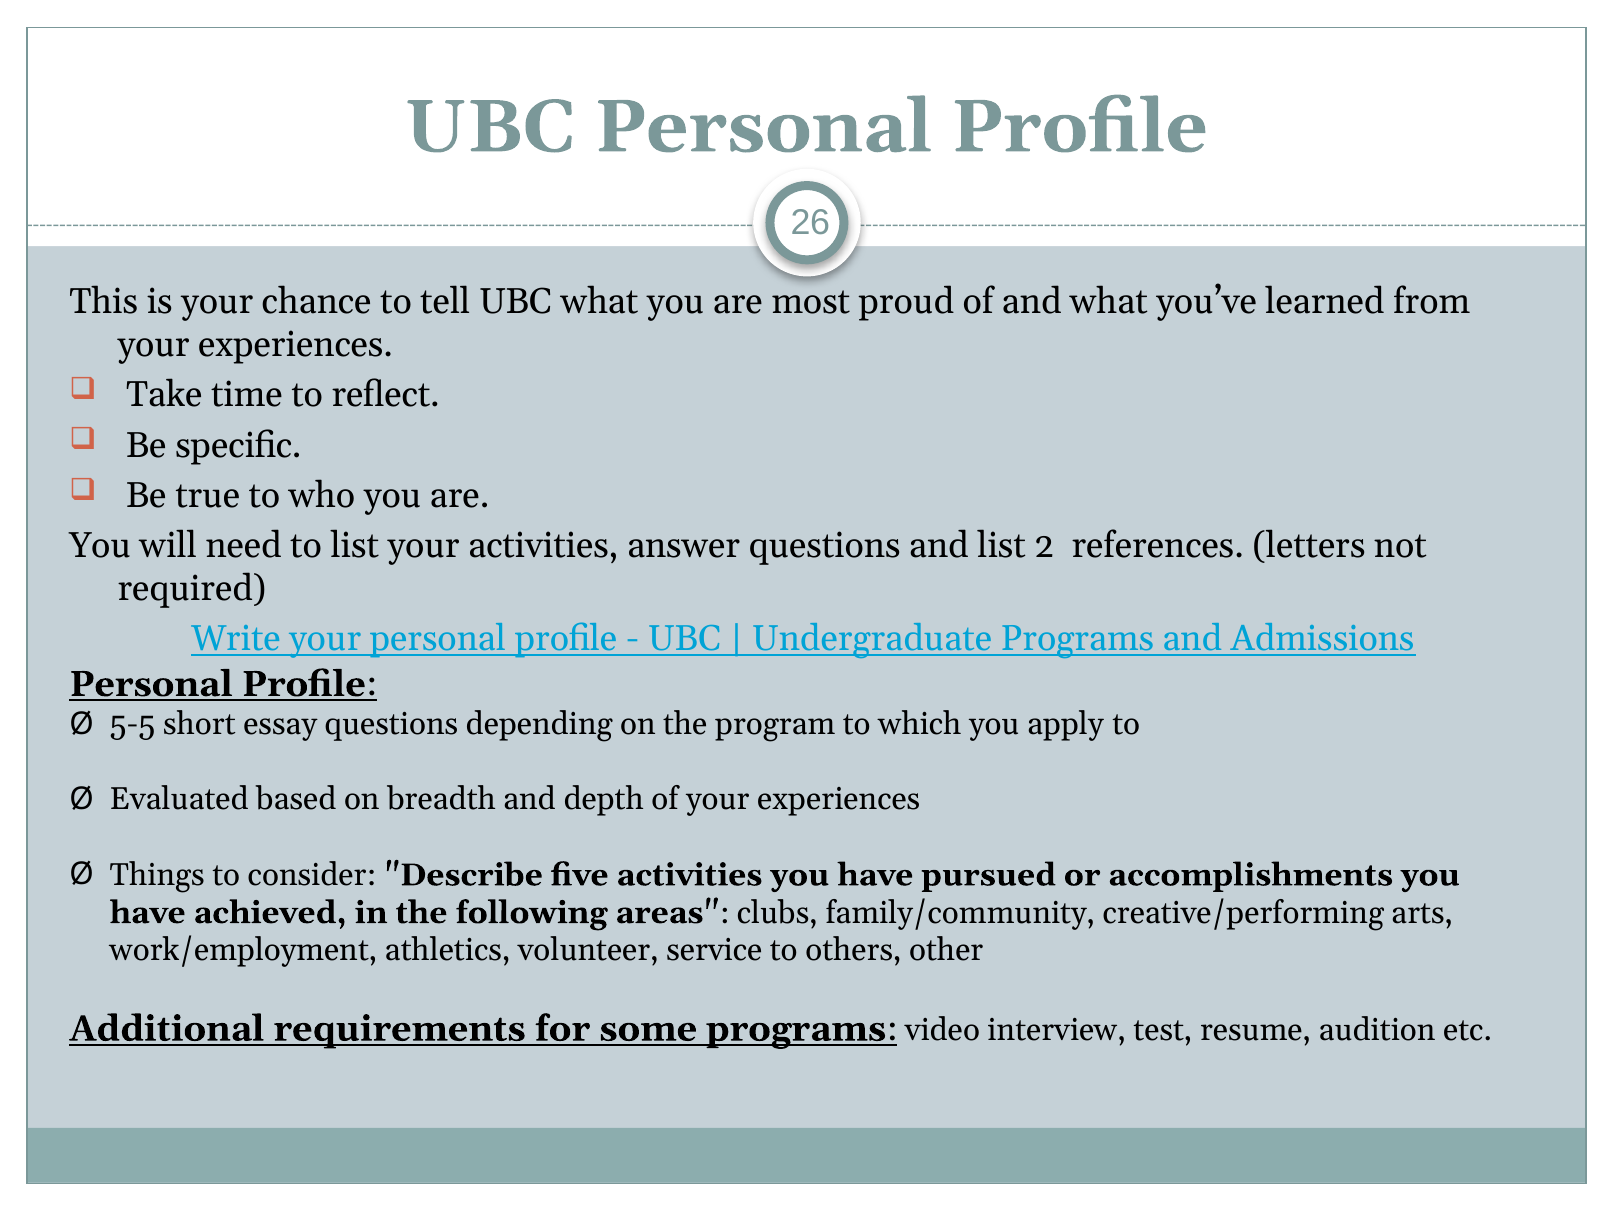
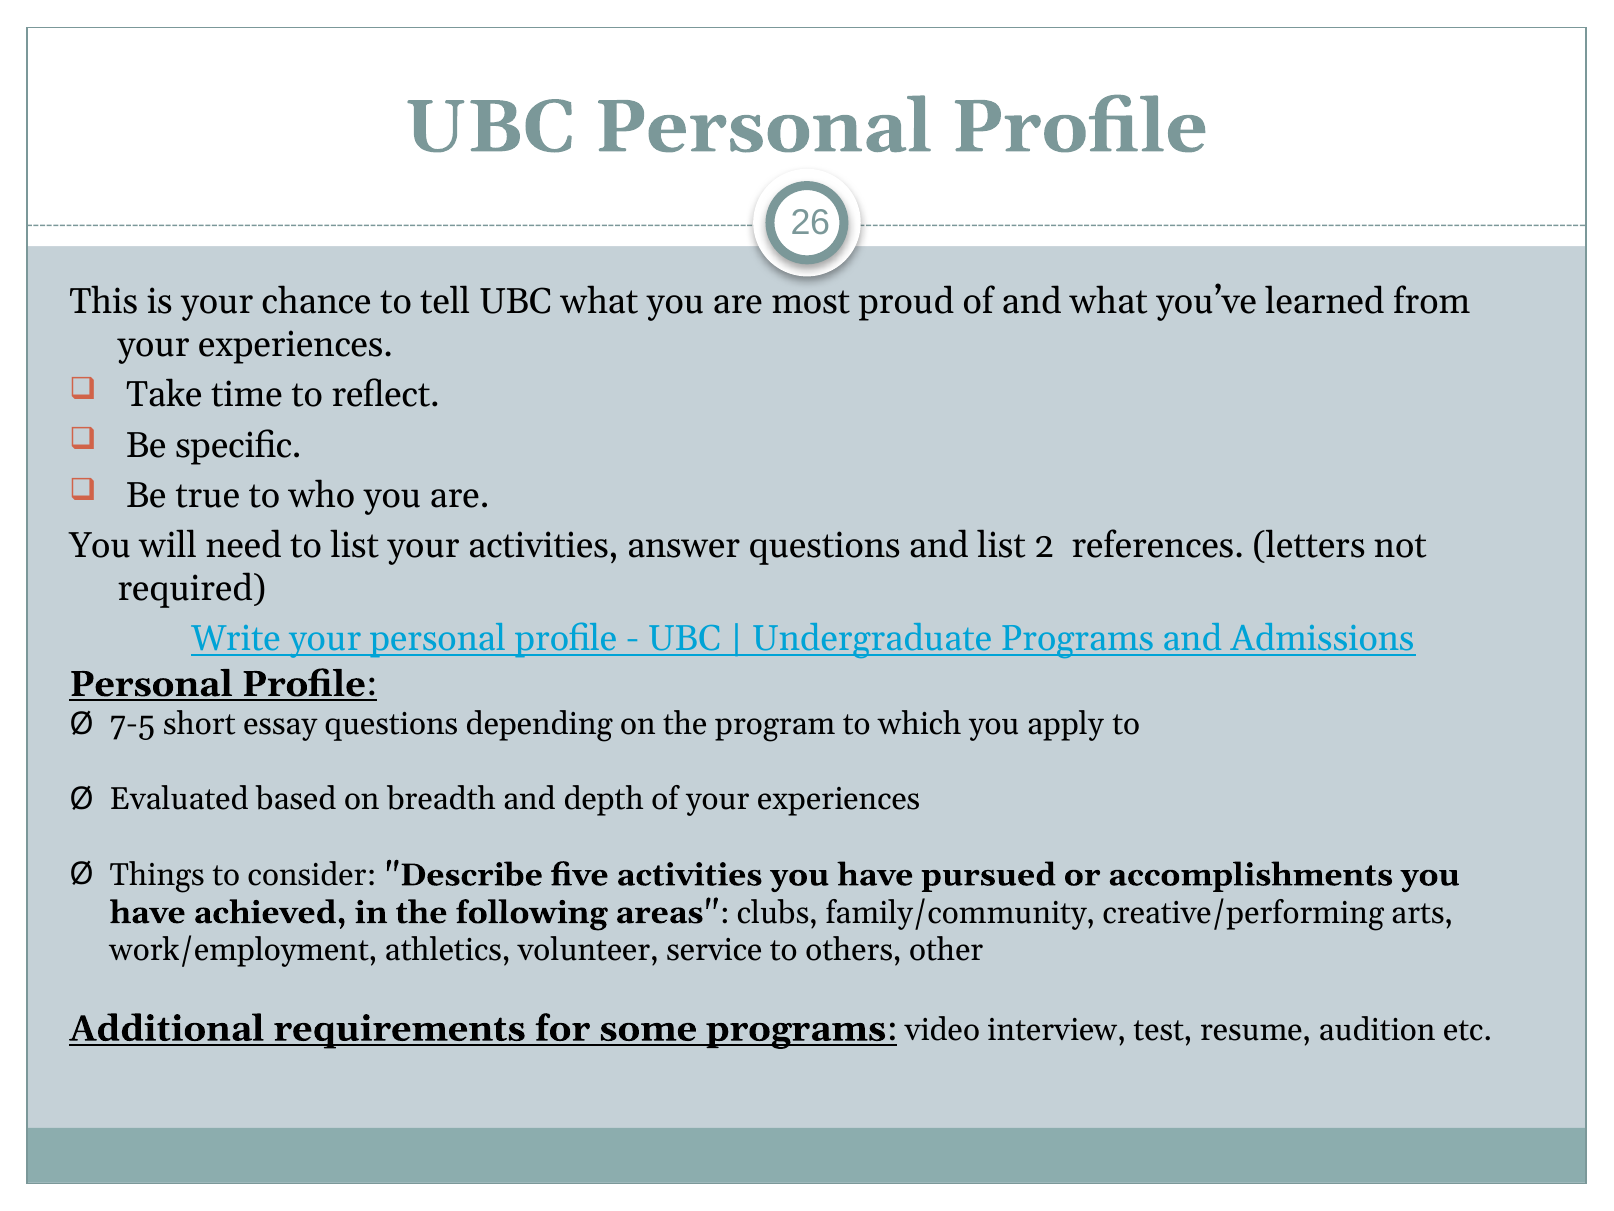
5-5: 5-5 -> 7-5 (133, 724)
